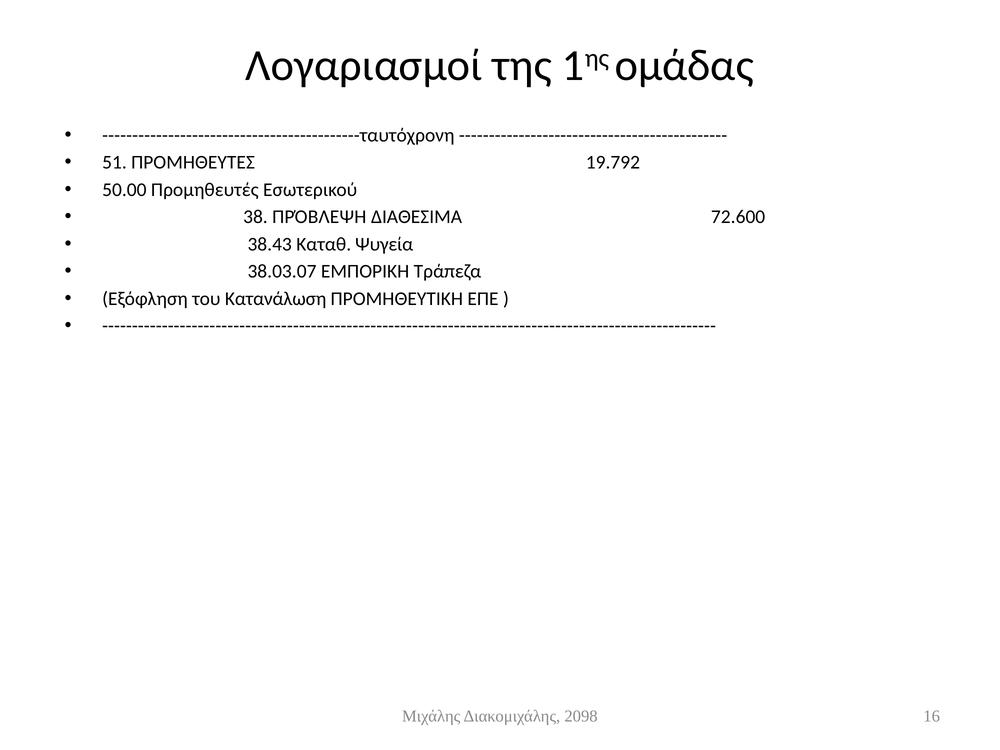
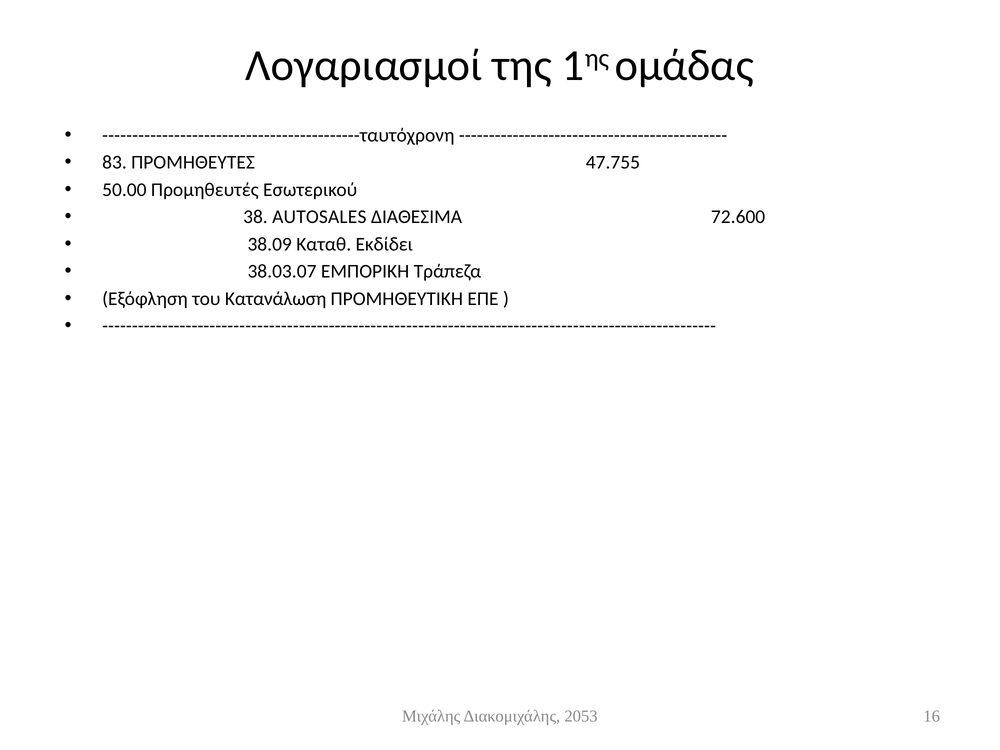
51: 51 -> 83 (114, 162)
19.792: 19.792 -> 47.755 (613, 162)
ΠΡΌΒΛΕΨΗ: ΠΡΌΒΛΕΨΗ -> AUTOSALES (319, 217)
38.43: 38.43 -> 38.09 (270, 244)
Ψυγεία: Ψυγεία -> Εκδίδει (384, 244)
2098: 2098 -> 2053 (581, 716)
